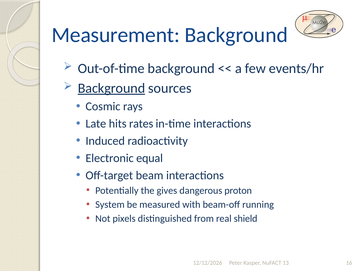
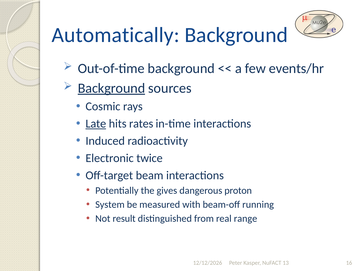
Measurement: Measurement -> Automatically (116, 35)
Late underline: none -> present (96, 124)
equal: equal -> twice (150, 158)
pixels: pixels -> result (124, 218)
shield: shield -> range (246, 218)
